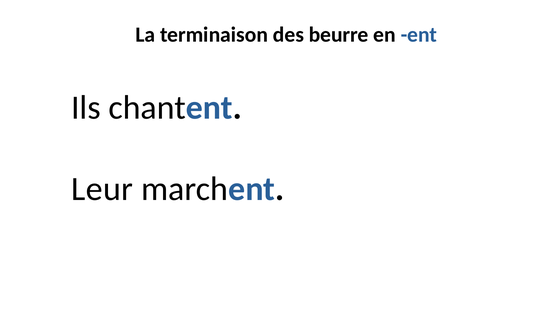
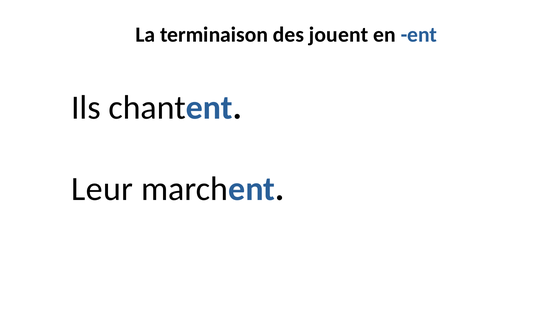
beurre: beurre -> jouent (339, 35)
